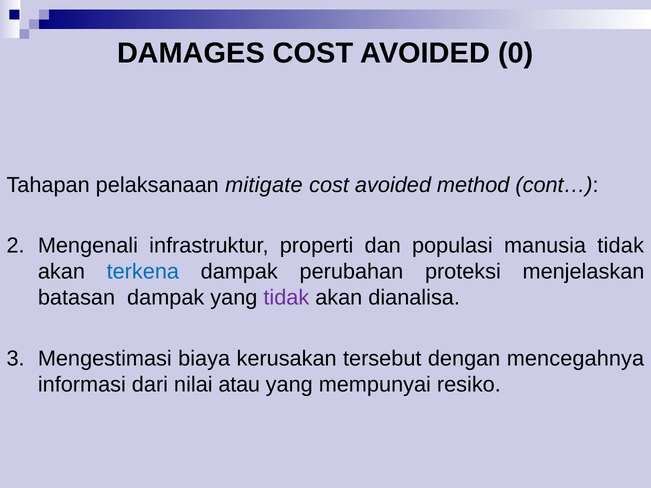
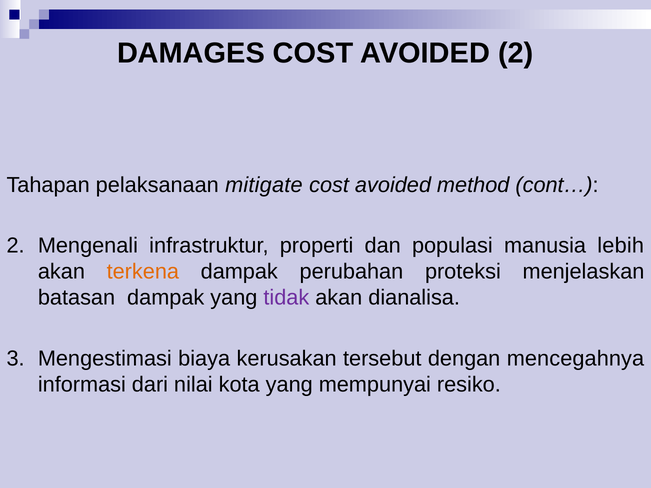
AVOIDED 0: 0 -> 2 (516, 53)
manusia tidak: tidak -> lebih (621, 246)
terkena colour: blue -> orange (143, 272)
atau: atau -> kota (239, 385)
